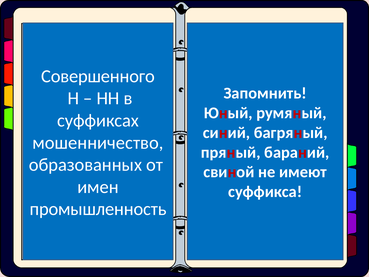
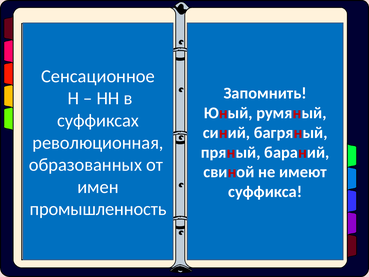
Совершенного: Совершенного -> Сенсационное (98, 76)
мошенничество: мошенничество -> революционная (98, 143)
